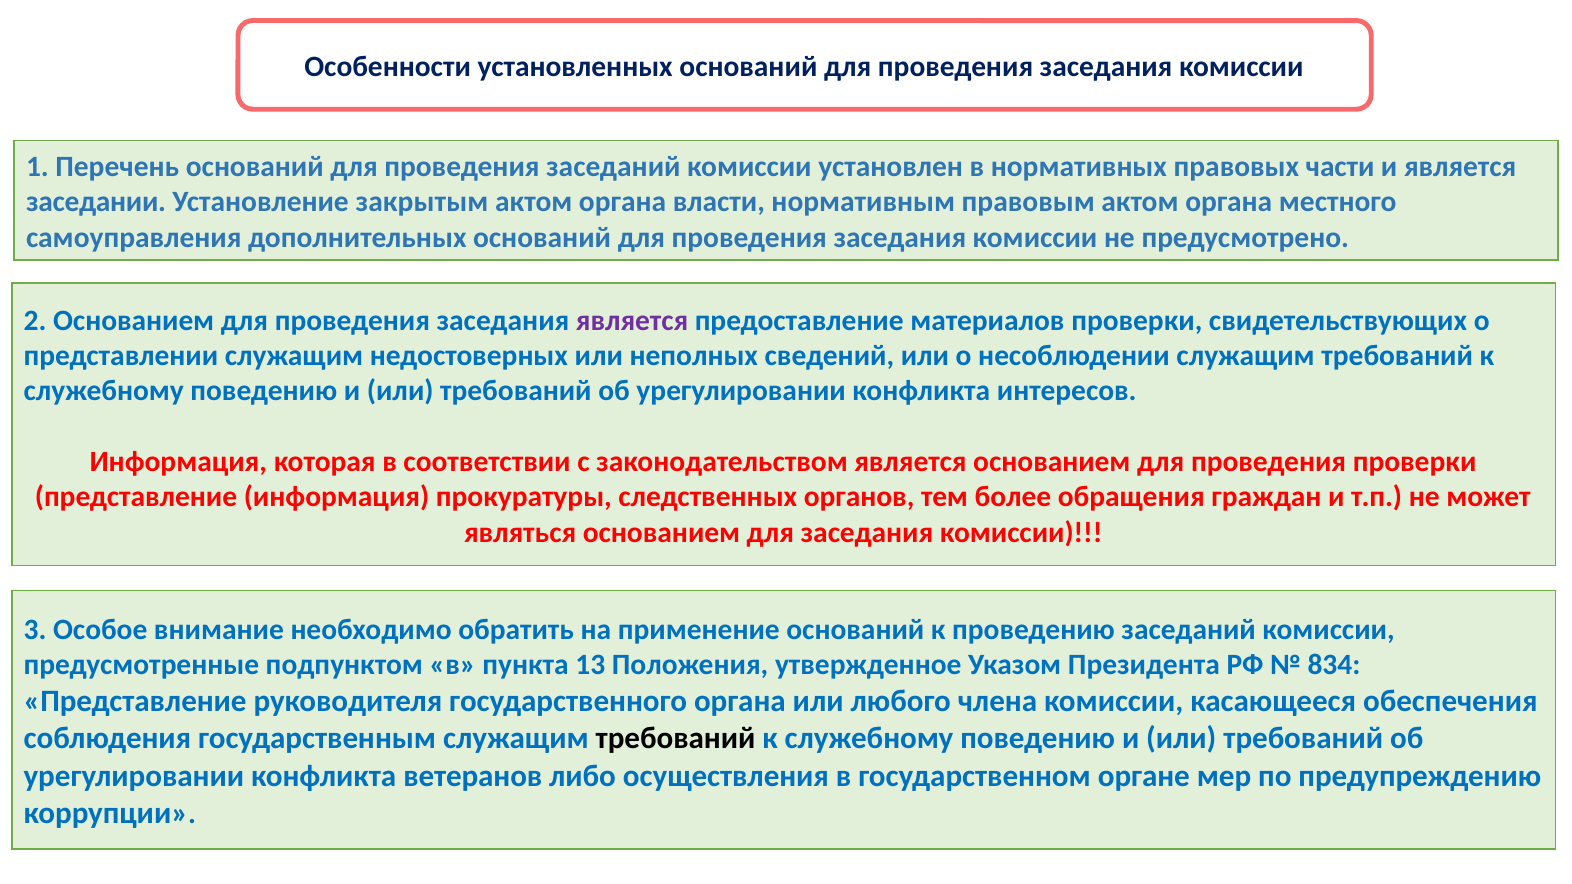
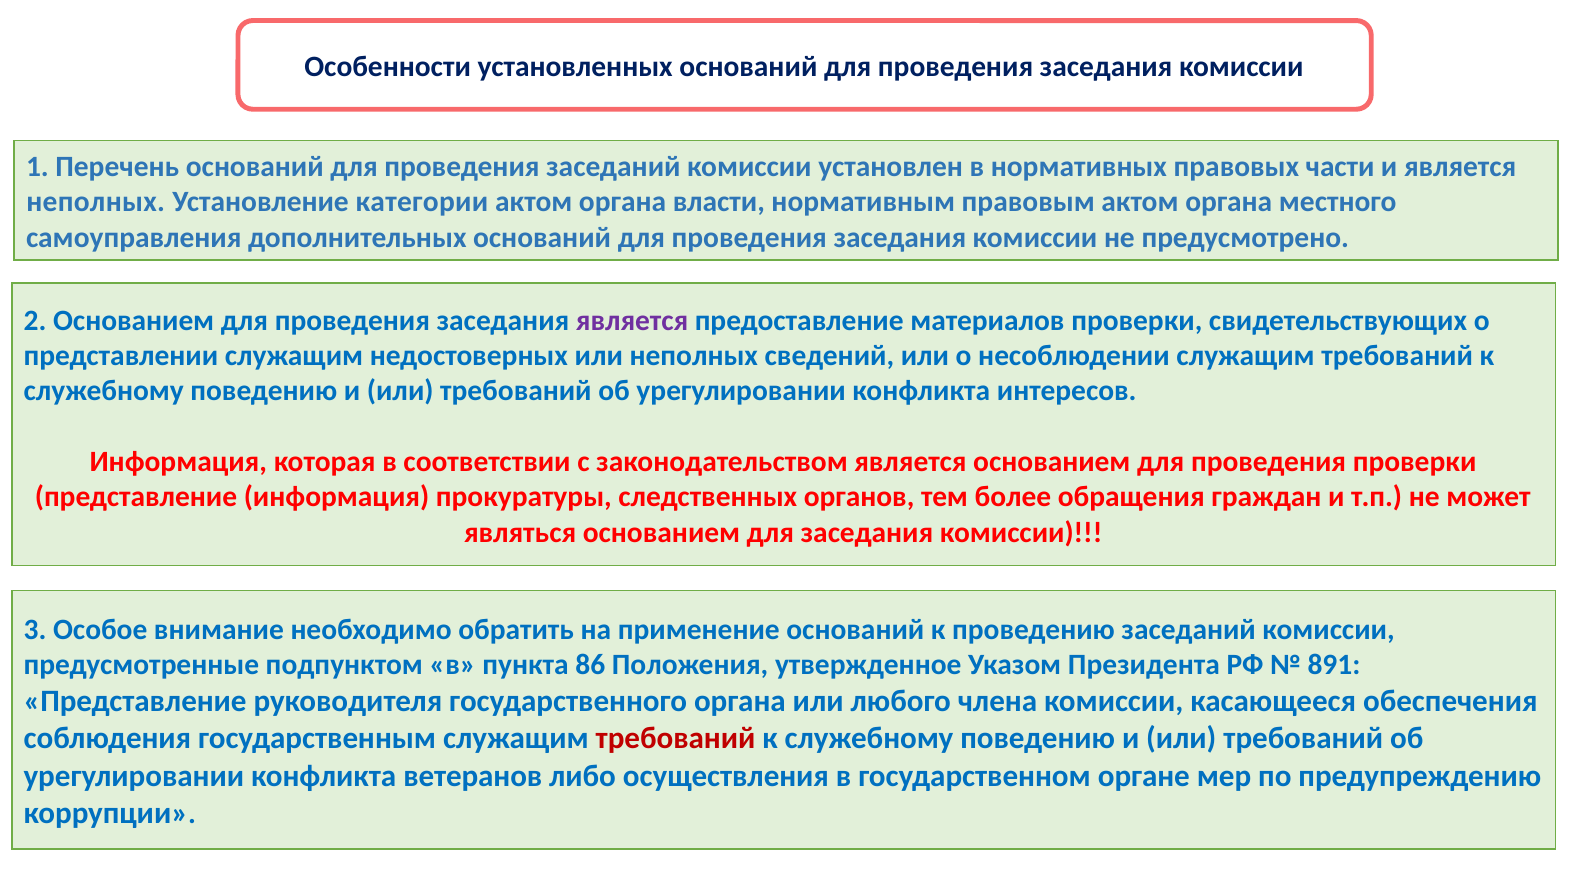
заседании: заседании -> неполных (96, 202)
закрытым: закрытым -> категории (422, 202)
13: 13 -> 86 (590, 665)
834: 834 -> 891 (1334, 665)
требований colour: black -> red (676, 739)
